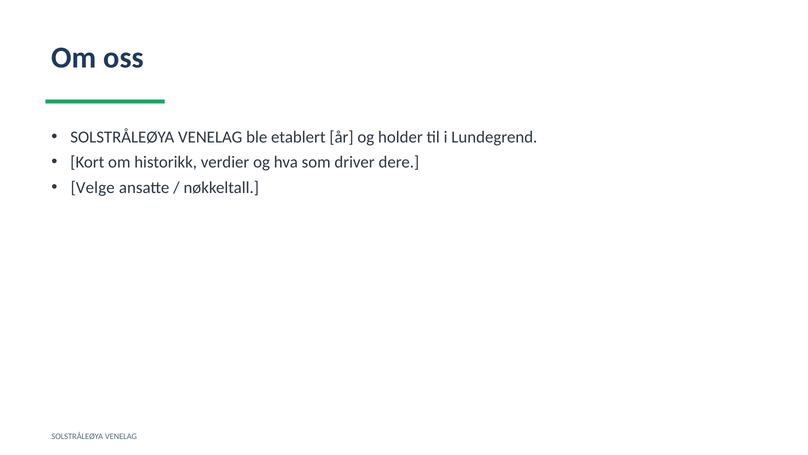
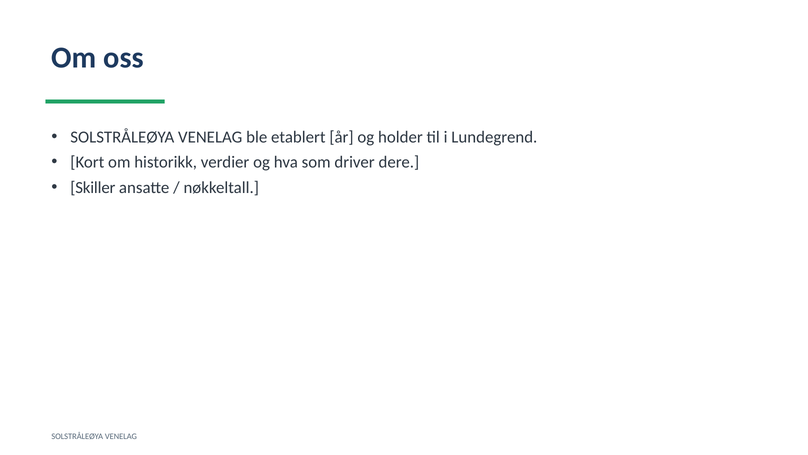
Velge: Velge -> Skiller (93, 187)
